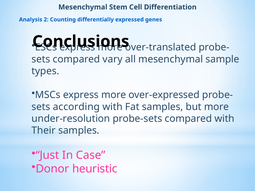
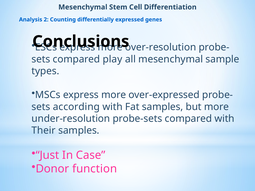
over-translated: over-translated -> over-resolution (161, 47)
vary: vary -> play (113, 59)
heuristic: heuristic -> function (95, 169)
